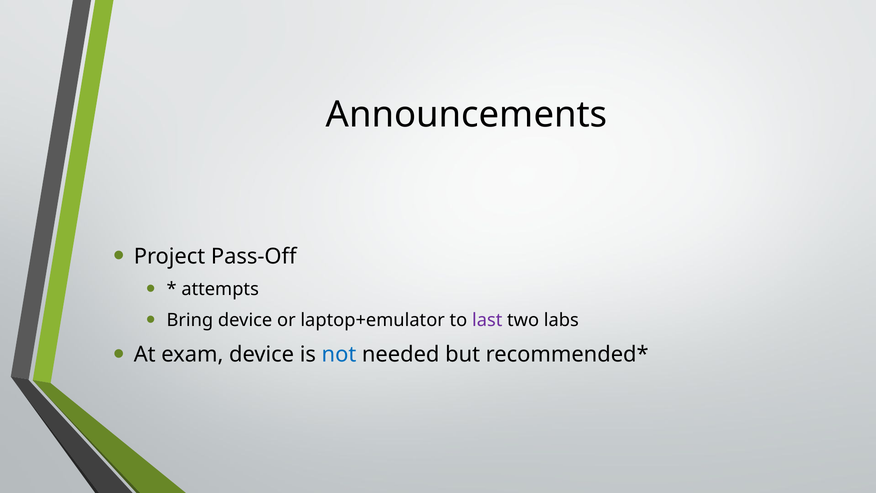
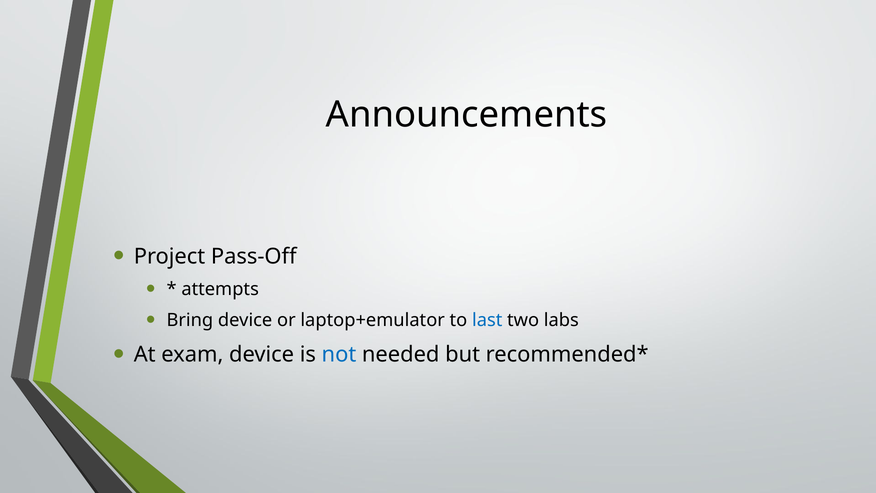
last colour: purple -> blue (487, 320)
